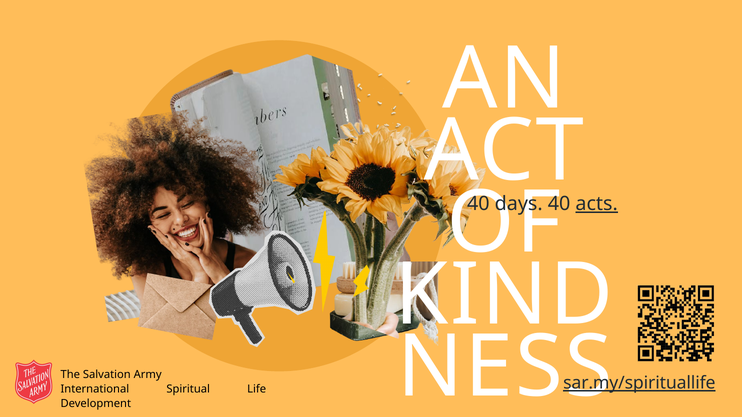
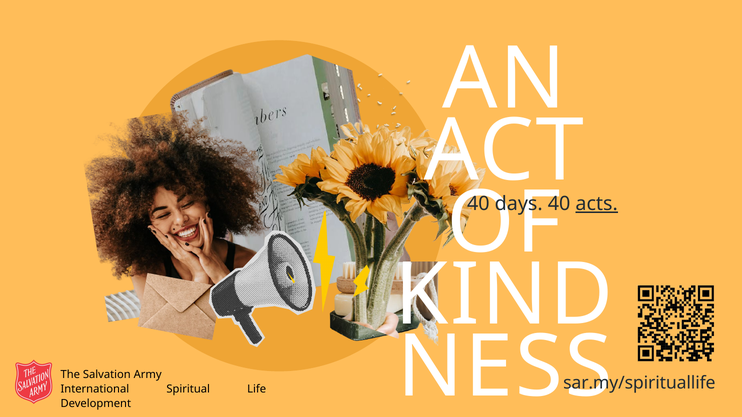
sar.my/spirituallife underline: present -> none (639, 384)
